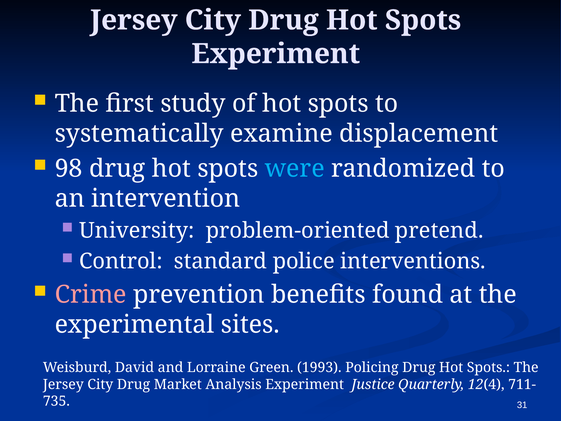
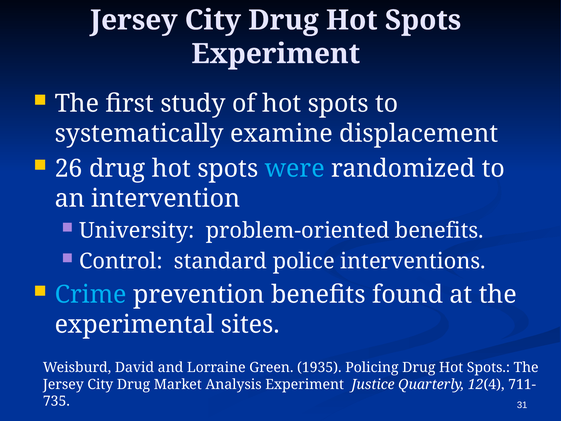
98: 98 -> 26 (69, 169)
problem-oriented pretend: pretend -> benefits (439, 231)
Crime colour: pink -> light blue (91, 294)
1993: 1993 -> 1935 (319, 367)
